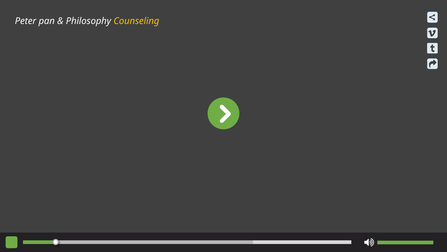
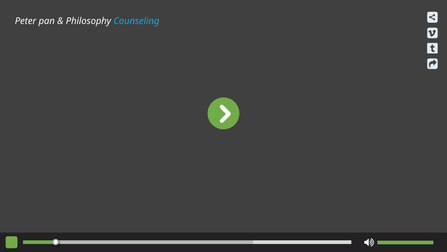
Counseling colour: yellow -> light blue (136, 21)
